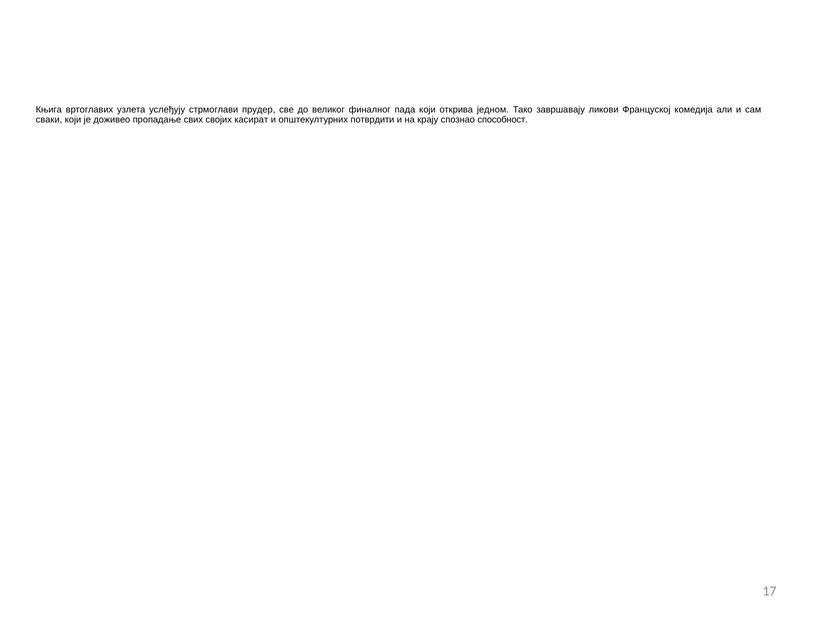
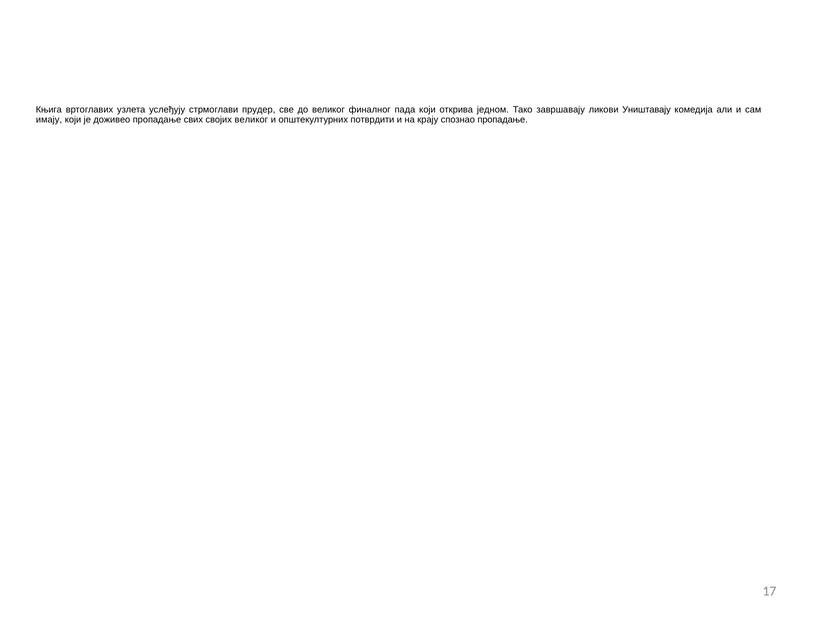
Француској: Француској -> Уништавају (647, 110)
сваки: сваки -> имају (49, 120)
својих касират: касират -> великог (251, 120)
спознао способност: способност -> пропадање (503, 120)
